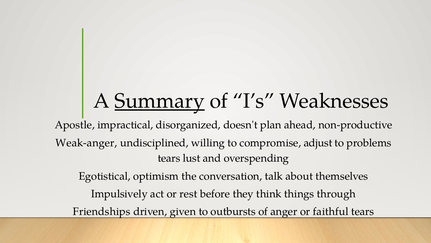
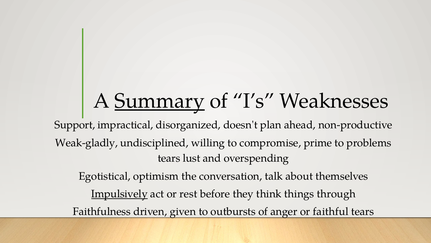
Apostle: Apostle -> Support (75, 125)
Weak-anger: Weak-anger -> Weak-gladly (87, 142)
adjust: adjust -> prime (318, 142)
Impulsively underline: none -> present (119, 193)
Friendships: Friendships -> Faithfulness (102, 211)
